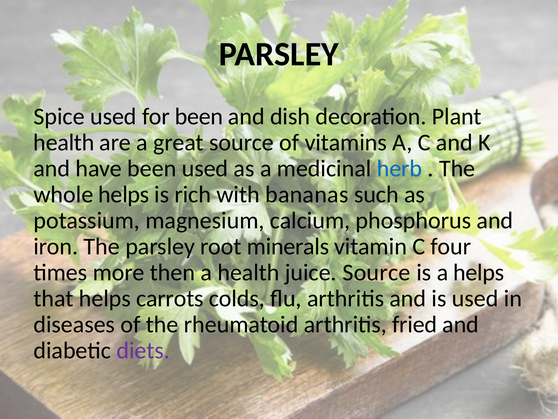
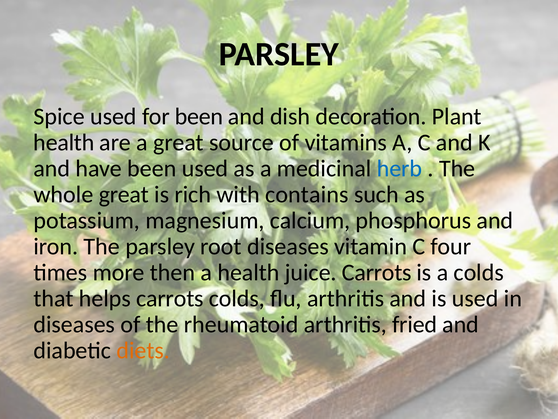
whole helps: helps -> great (124, 194)
bananas: bananas -> contains (307, 194)
root minerals: minerals -> diseases (288, 246)
juice Source: Source -> Carrots (377, 272)
a helps: helps -> colds (479, 272)
diets colour: purple -> orange (143, 350)
